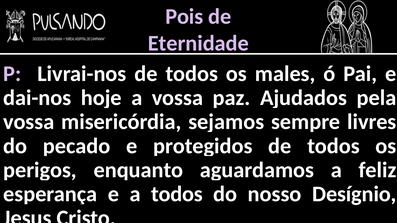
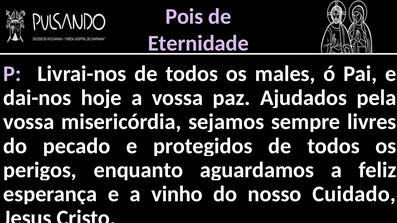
a todos: todos -> vinho (177, 194)
Desígnio: Desígnio -> Cuidado (354, 194)
